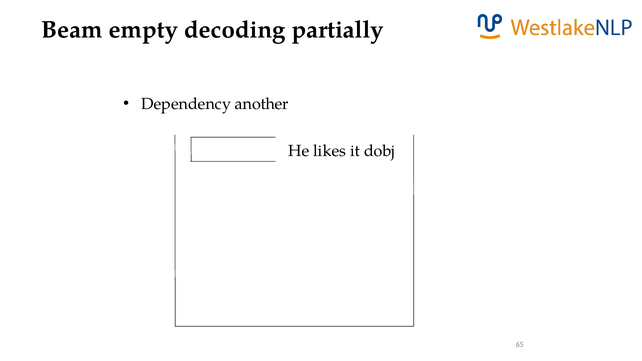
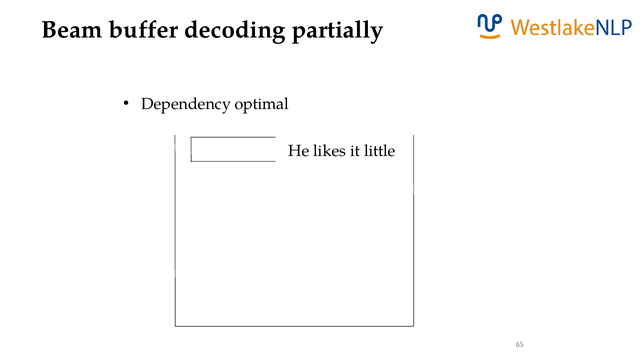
empty: empty -> buffer (143, 30)
another: another -> optimal (262, 104)
dobj: dobj -> little (380, 151)
